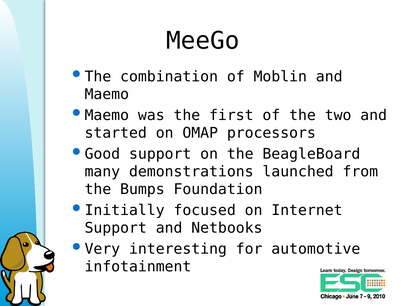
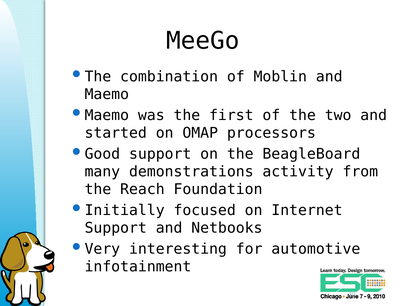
launched: launched -> activity (298, 172)
Bumps: Bumps -> Reach (142, 190)
